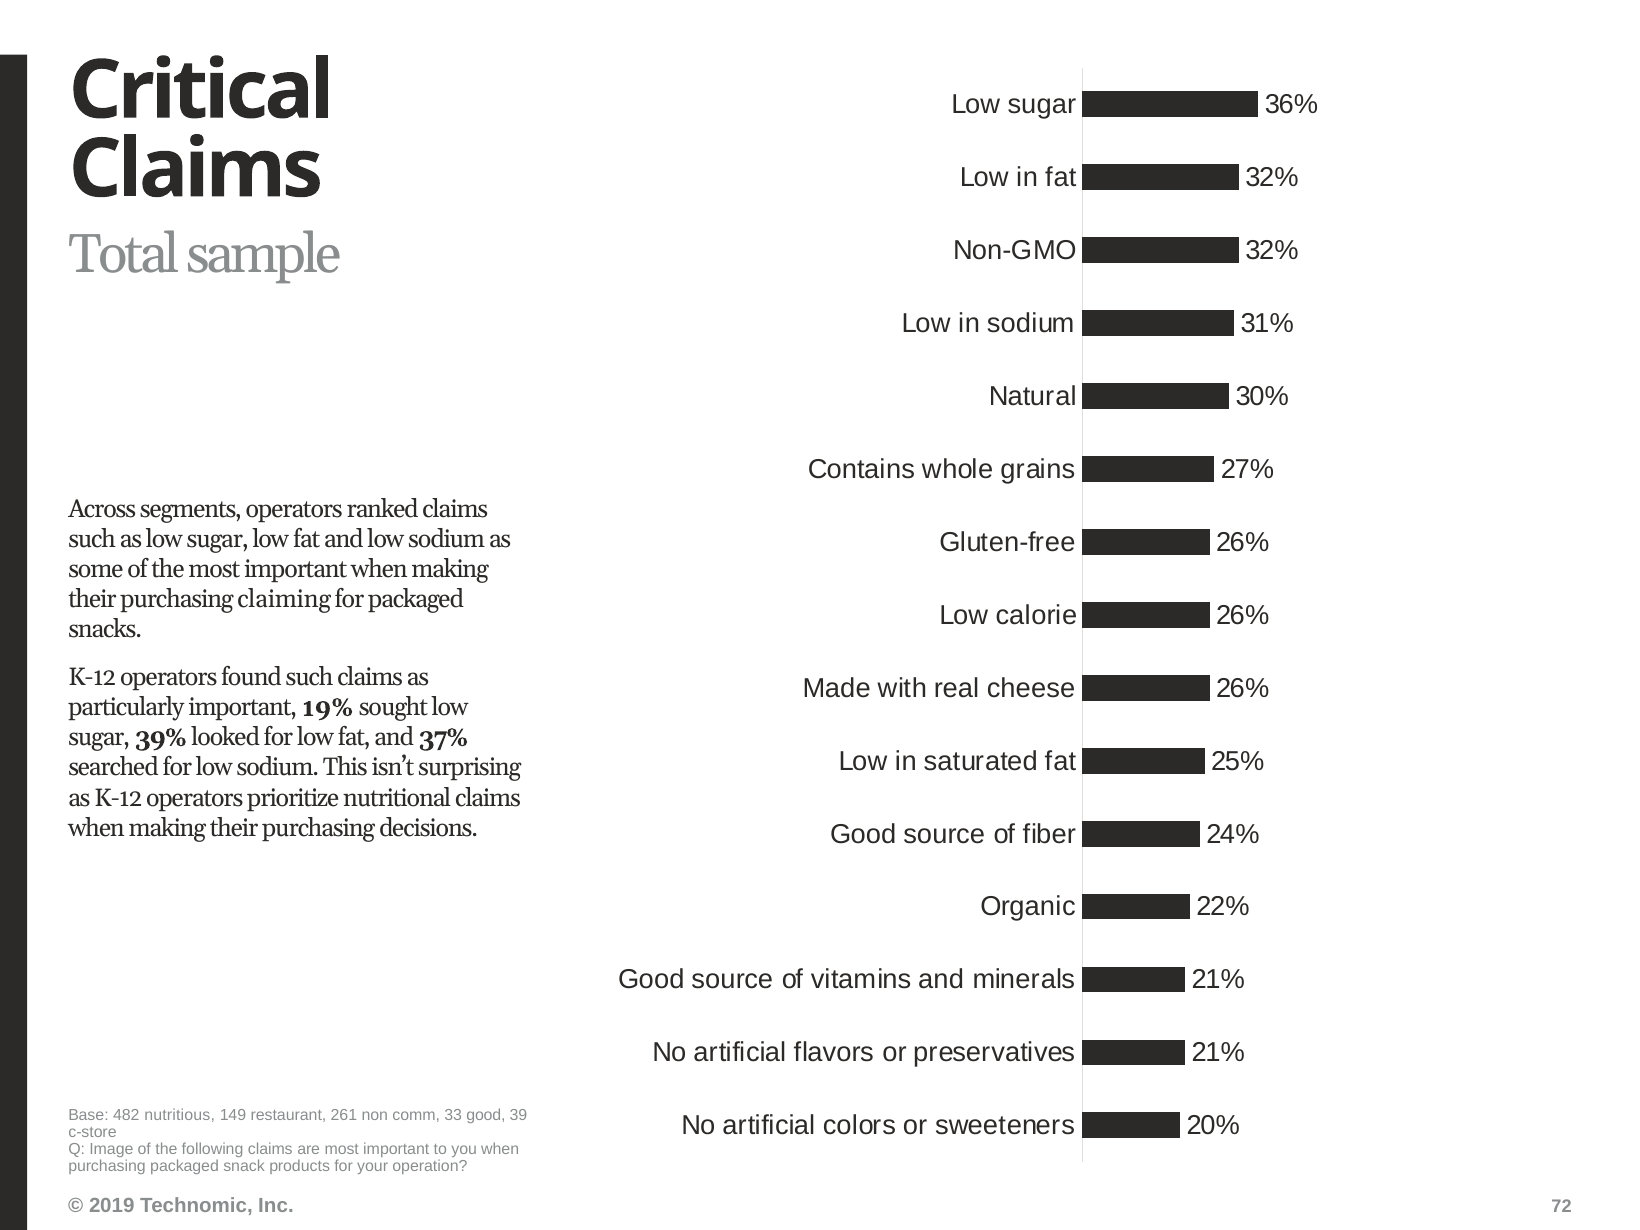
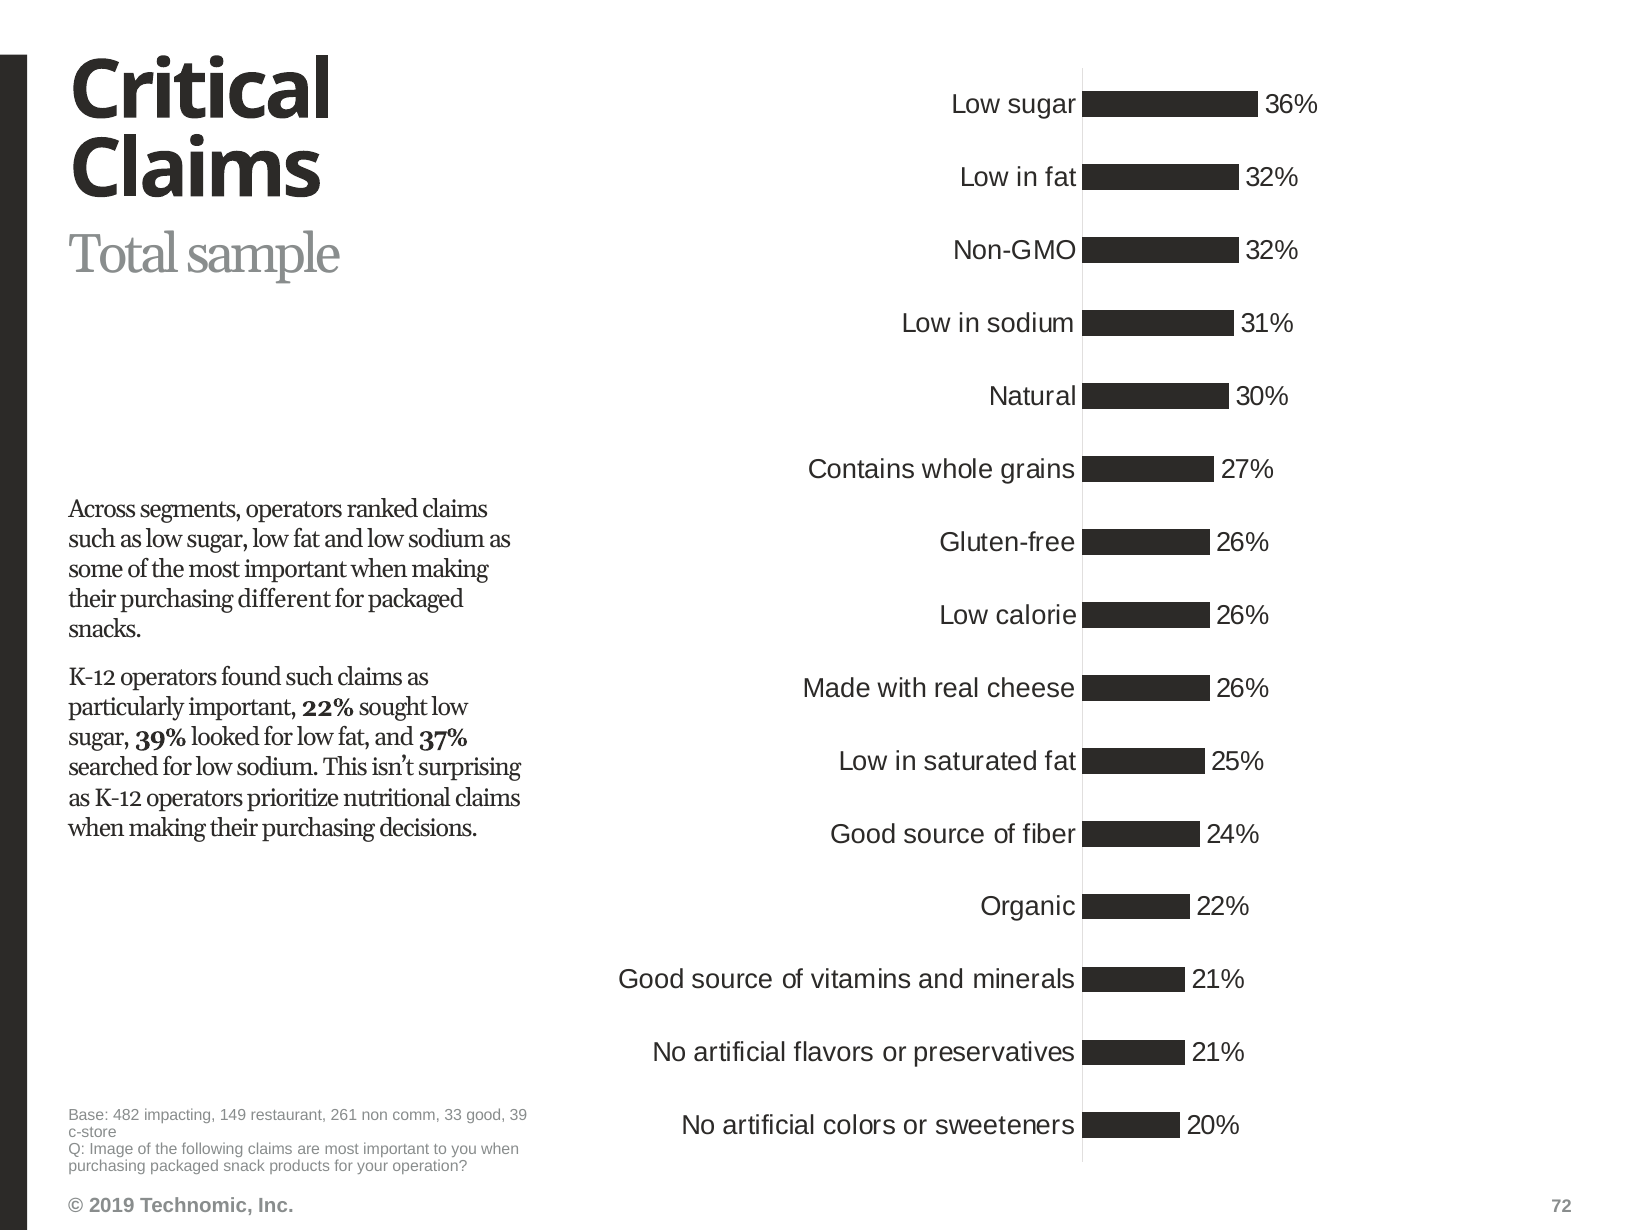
claiming: claiming -> different (284, 599)
important 19%: 19% -> 22% (328, 708)
nutritious: nutritious -> impacting (180, 1115)
